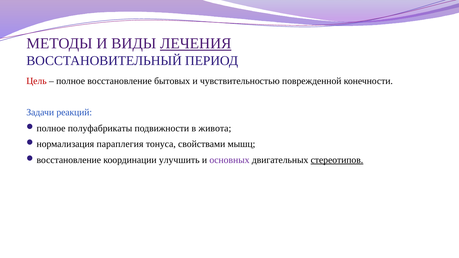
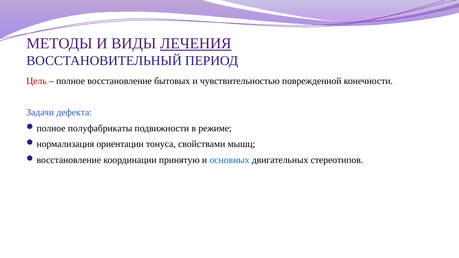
реакций: реакций -> дефекта (74, 113)
живота: живота -> режиме (215, 128)
параплегия: параплегия -> ориентации (120, 144)
улучшить: улучшить -> принятую (179, 160)
основных colour: purple -> blue (229, 160)
стереотипов underline: present -> none (337, 160)
